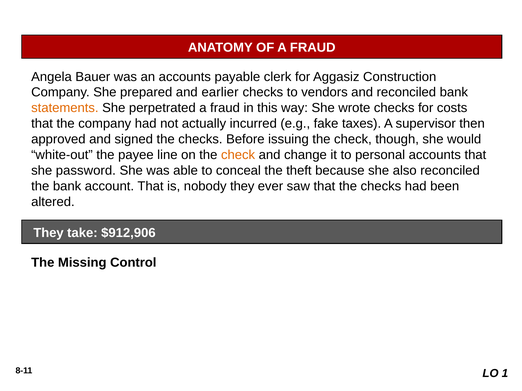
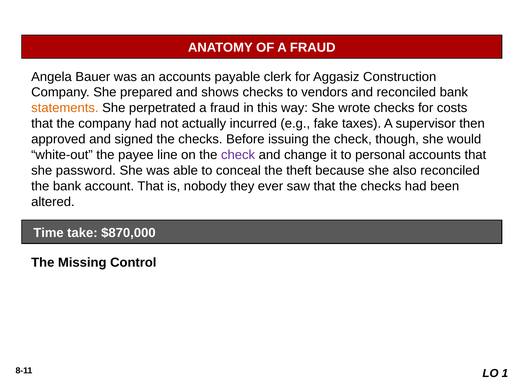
earlier: earlier -> shows (220, 92)
check colour: orange -> purple (238, 155)
They: They -> Time (49, 233)
$912,906: $912,906 -> $870,000 (128, 233)
